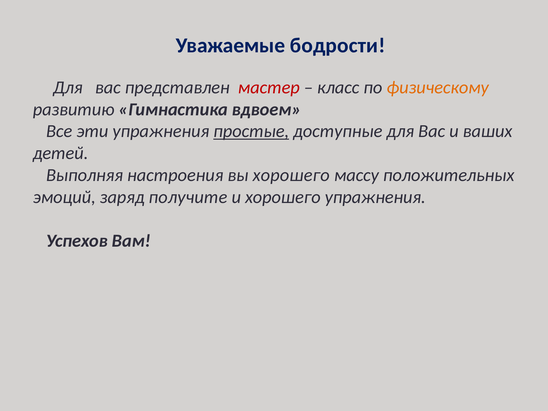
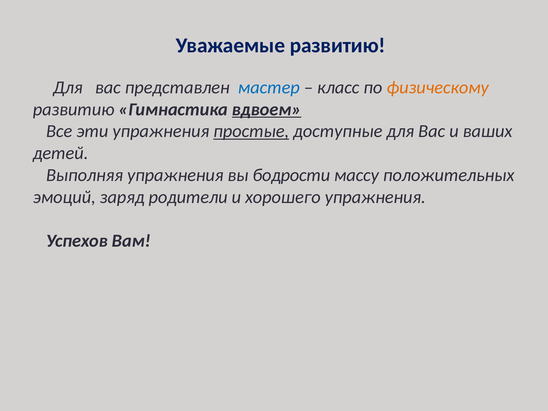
Уважаемые бодрости: бодрости -> развитию (338, 46)
мастер colour: red -> blue (269, 87)
вдвоем underline: none -> present (267, 109)
Выполняя настроения: настроения -> упражнения (175, 175)
вы хорошего: хорошего -> бодрости (291, 175)
получите: получите -> родители (188, 197)
